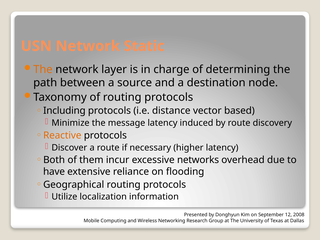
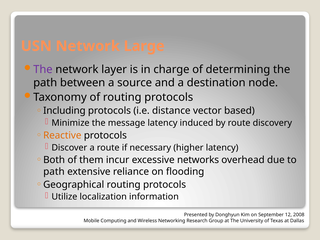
Static: Static -> Large (144, 46)
The colour: orange -> purple (43, 69)
have: have -> path (54, 172)
